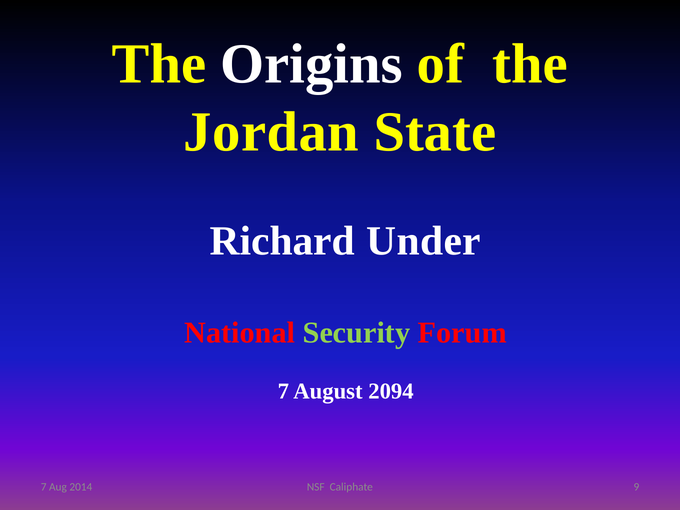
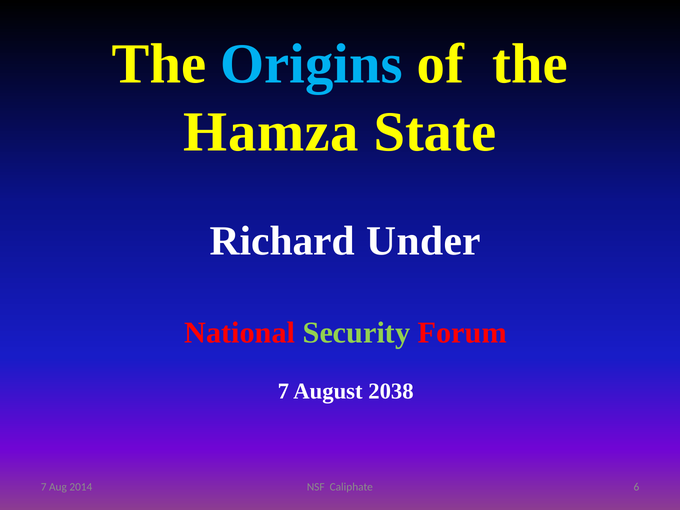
Origins colour: white -> light blue (312, 64)
Jordan: Jordan -> Hamza (271, 132)
2094: 2094 -> 2038 (391, 391)
9: 9 -> 6 (636, 487)
